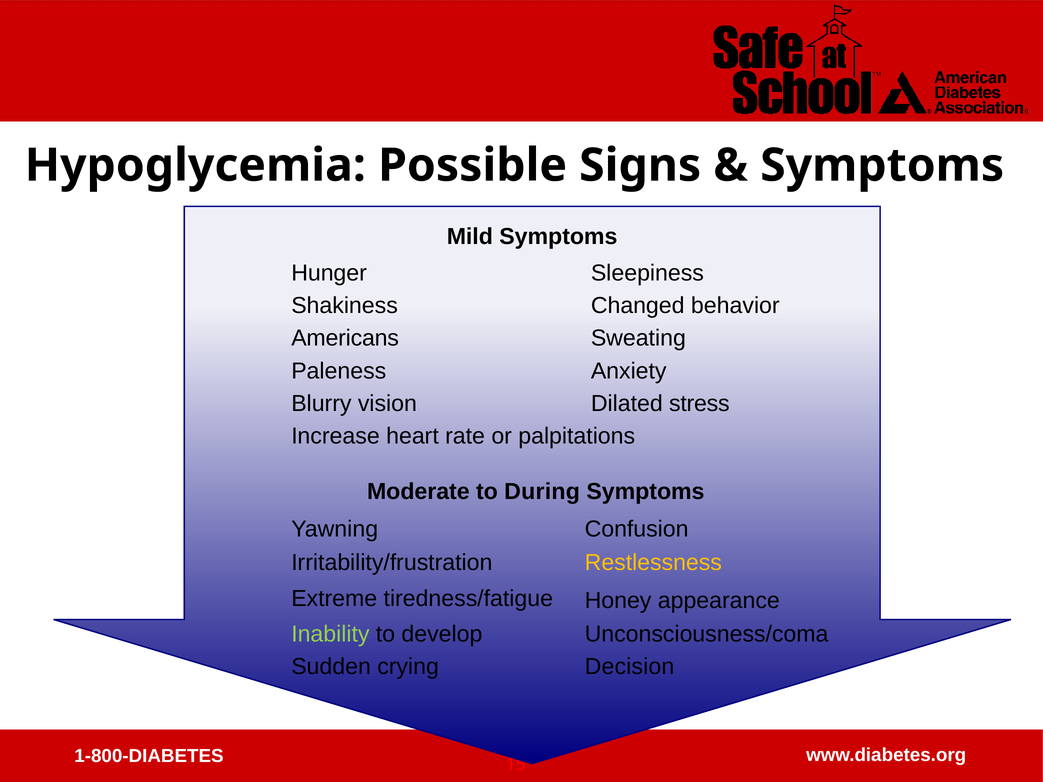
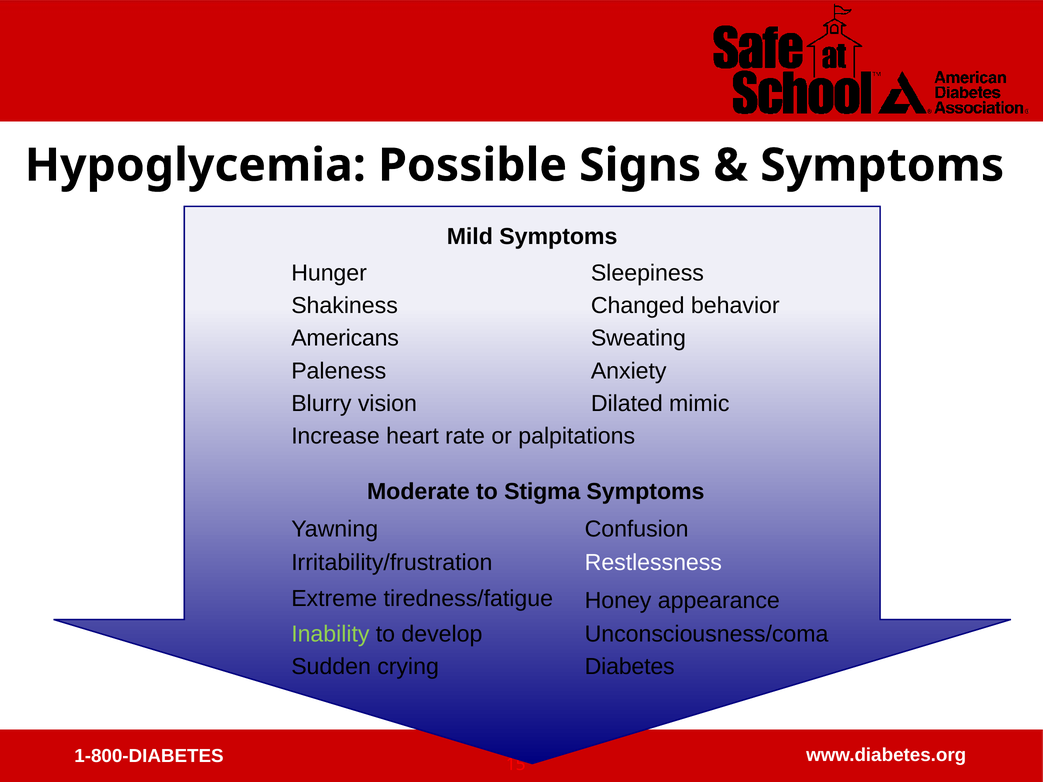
stress: stress -> mimic (699, 404)
During: During -> Stigma (542, 492)
Restlessness colour: yellow -> white (653, 563)
Decision: Decision -> Diabetes (630, 667)
